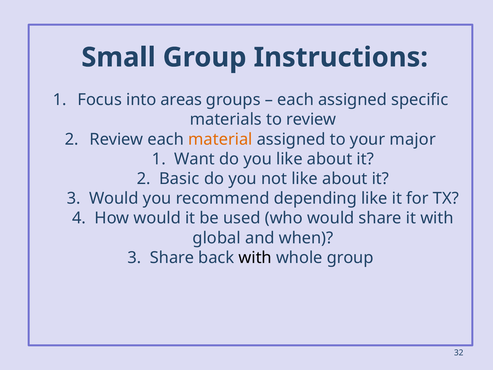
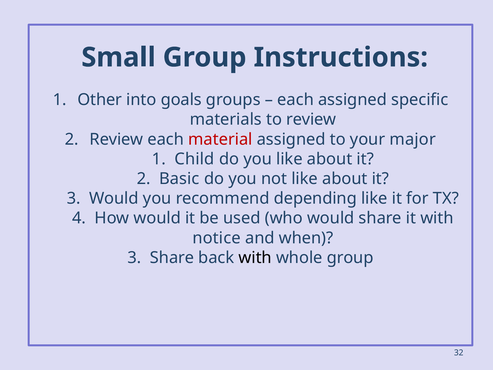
Focus: Focus -> Other (100, 100)
areas: areas -> goals (181, 100)
material colour: orange -> red (220, 139)
Want: Want -> Child (194, 159)
global: global -> notice (217, 238)
